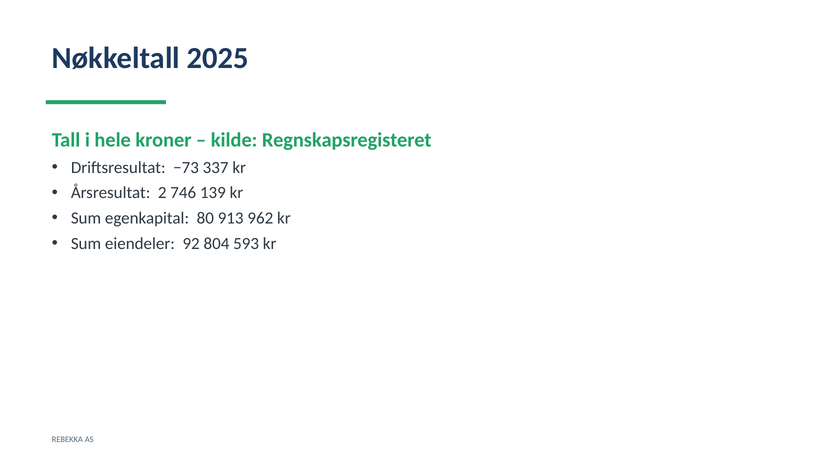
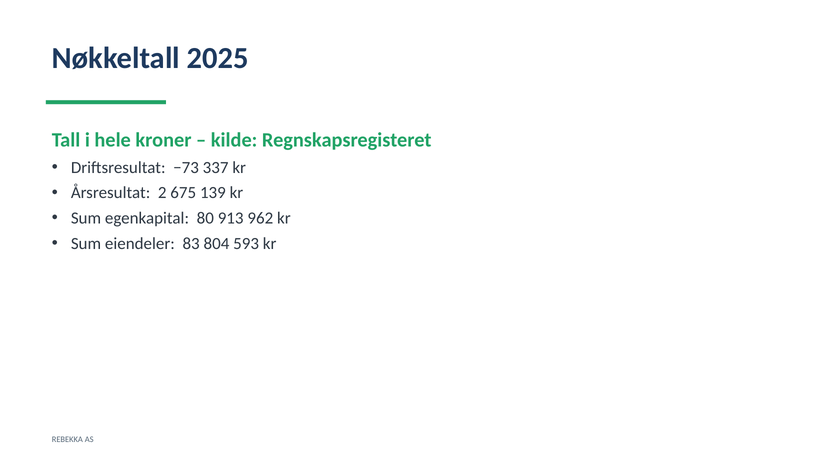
746: 746 -> 675 (183, 193)
92: 92 -> 83 (191, 244)
